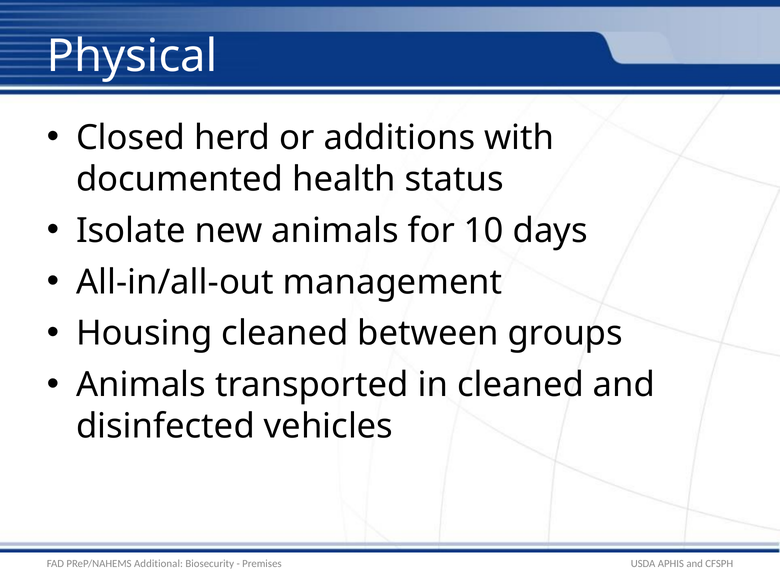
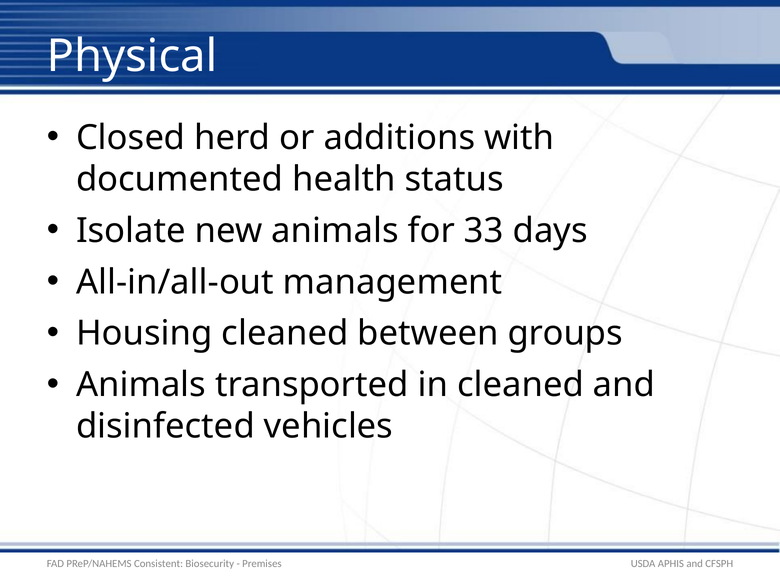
10: 10 -> 33 (484, 231)
Additional: Additional -> Consistent (159, 564)
